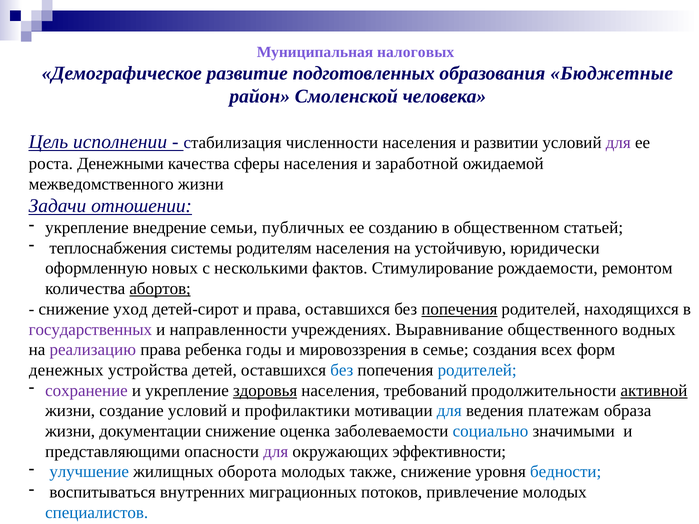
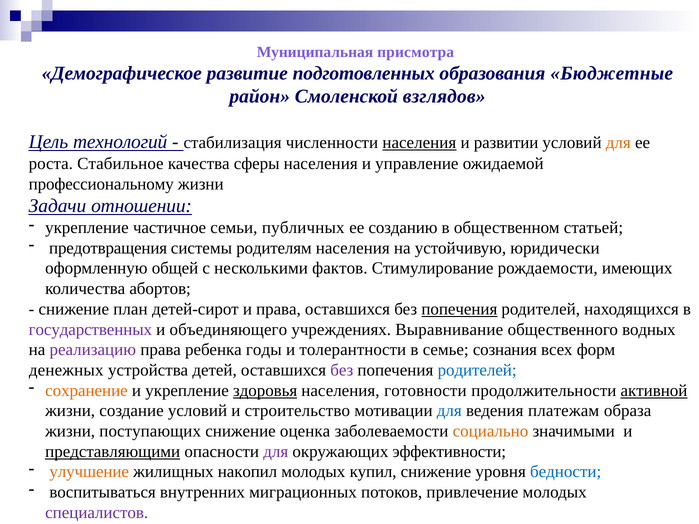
налоговых: налоговых -> присмотра (416, 52)
человека: человека -> взглядов (444, 97)
исполнении: исполнении -> технологий (120, 142)
населения underline: none -> present (419, 143)
для colour: purple -> orange (618, 143)
Денежными: Денежными -> Стабильное (120, 164)
заработной: заработной -> управление (417, 164)
межведомственного: межведомственного -> профессиональному (101, 184)
внедрение: внедрение -> частичное (170, 228)
теплоснабжения: теплоснабжения -> предотвращения (108, 248)
новых: новых -> общей (175, 268)
ремонтом: ремонтом -> имеющих (637, 268)
абортов underline: present -> none (160, 289)
уход: уход -> план (130, 309)
направленности: направленности -> объединяющего (228, 330)
мировоззрения: мировоззрения -> толерантности (353, 350)
создания: создания -> сознания (505, 350)
без colour: blue -> purple (342, 370)
сохранение colour: purple -> orange (86, 391)
требований: требований -> готовности (425, 391)
профилактики: профилактики -> строительство (297, 411)
документации: документации -> поступающих (150, 431)
социально colour: blue -> orange (490, 431)
представляющими underline: none -> present (113, 452)
улучшение colour: blue -> orange (89, 472)
оборота: оборота -> накопил (248, 472)
также: также -> купил (373, 472)
специалистов colour: blue -> purple (97, 513)
